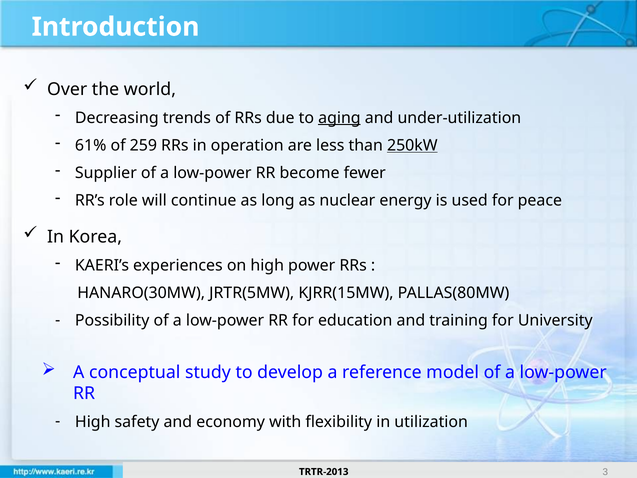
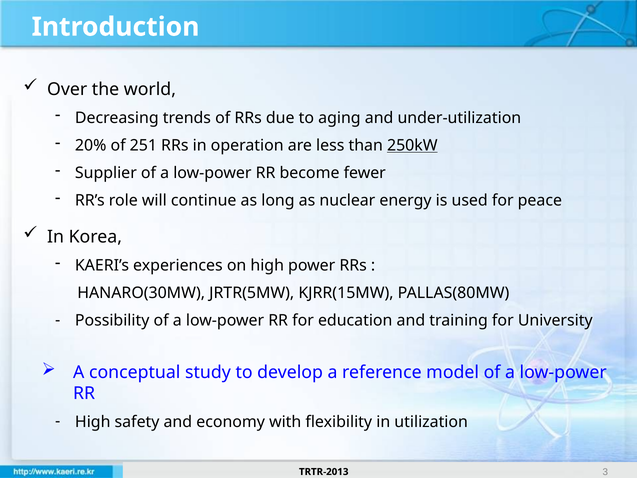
aging underline: present -> none (339, 118)
61%: 61% -> 20% (91, 145)
259: 259 -> 251 (143, 145)
